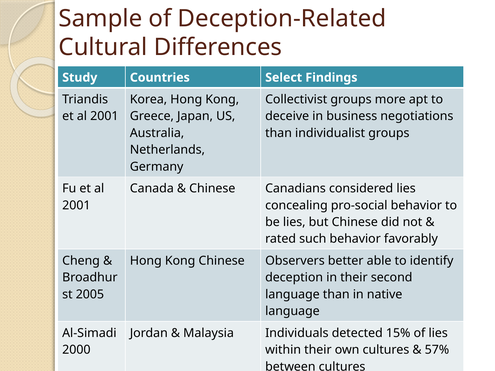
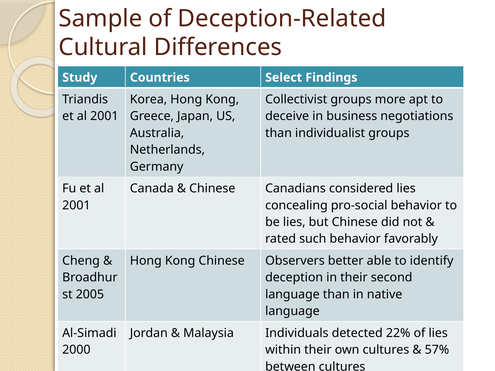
15%: 15% -> 22% (398, 333)
